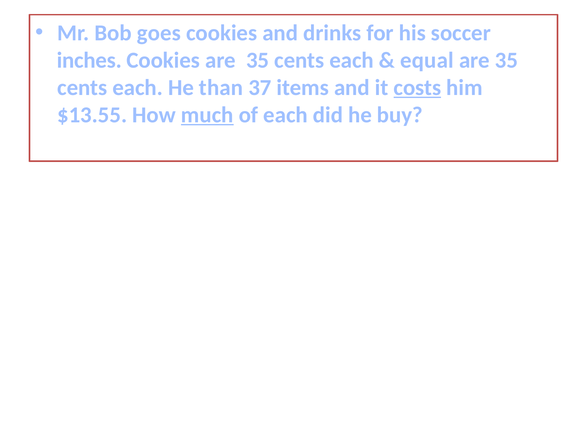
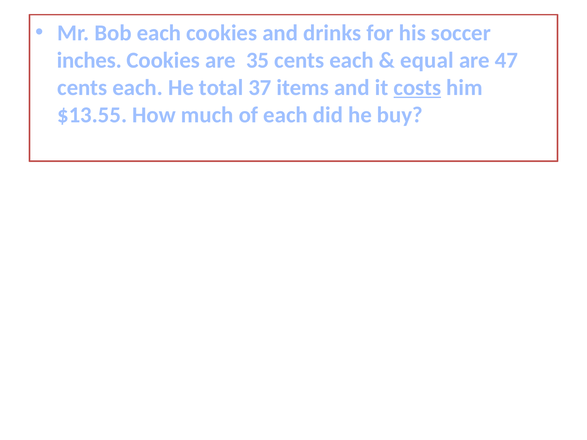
Bob goes: goes -> each (159, 33)
35: 35 -> 47 (506, 60)
than: than -> total (221, 88)
much underline: present -> none (207, 115)
